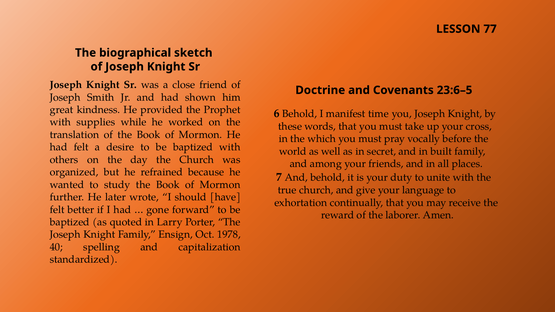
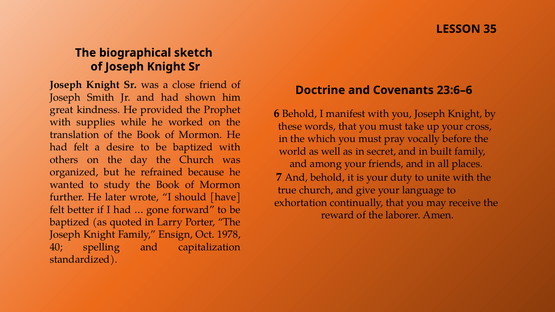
77: 77 -> 35 (490, 29)
23:6–5: 23:6–5 -> 23:6–6 (455, 90)
manifest time: time -> with (379, 114)
